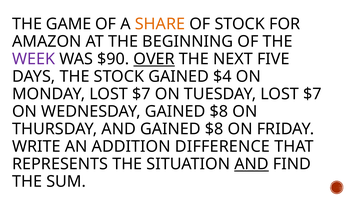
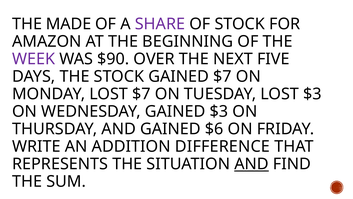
GAME: GAME -> MADE (69, 24)
SHARE colour: orange -> purple (160, 24)
OVER underline: present -> none (154, 59)
GAINED $4: $4 -> $7 (222, 76)
TUESDAY LOST $7: $7 -> $3 (312, 94)
WEDNESDAY GAINED $8: $8 -> $3 (219, 111)
AND GAINED $8: $8 -> $6 (214, 129)
